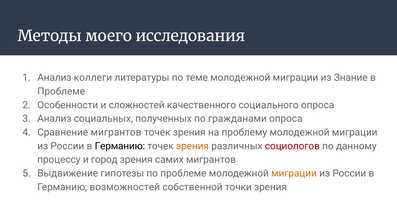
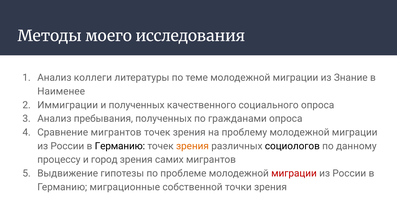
Проблеме: Проблеме -> Наименее (61, 91)
Особенности: Особенности -> Иммиграции (68, 105)
и сложностей: сложностей -> полученных (137, 105)
социальных: социальных -> пребывания (103, 119)
социологов colour: red -> black (292, 146)
миграции colour: orange -> red (294, 174)
возможностей: возможностей -> миграционные (125, 187)
